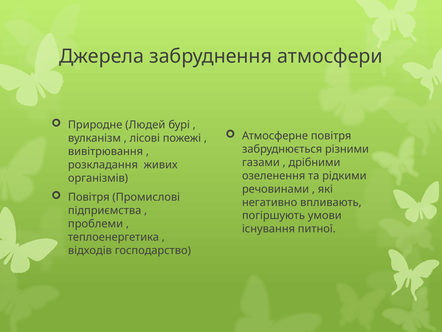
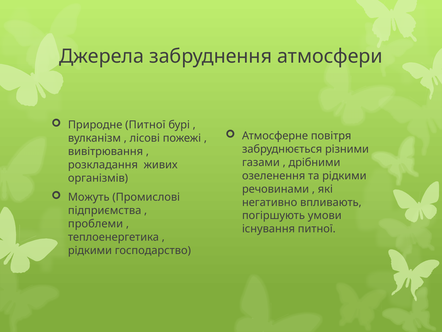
Природне Людей: Людей -> Питної (145, 125)
Повітря: Повітря -> Можуть (89, 197)
відходів: відходів -> рідкими (90, 250)
